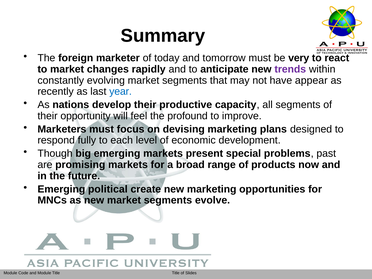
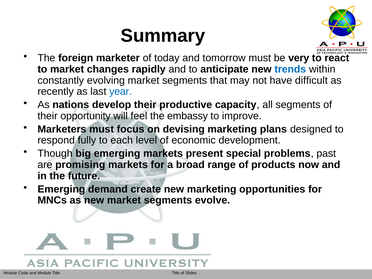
trends colour: purple -> blue (290, 69)
appear: appear -> difficult (311, 80)
profound: profound -> embassy (188, 116)
political: political -> demand (108, 189)
